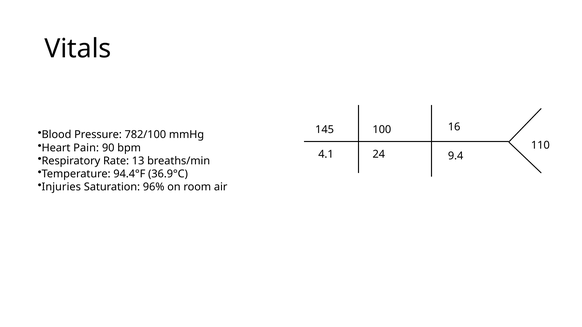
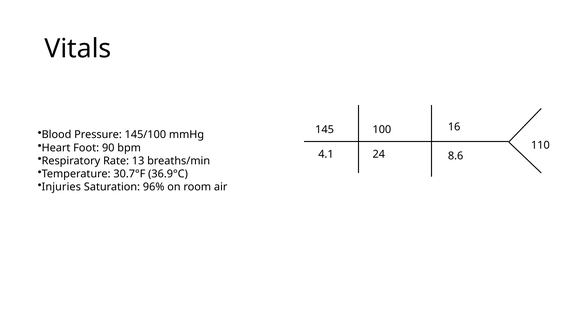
782/100: 782/100 -> 145/100 (145, 135)
Pain: Pain -> Foot (86, 148)
9.4: 9.4 -> 8.6 (456, 156)
94.4°F: 94.4°F -> 30.7°F (129, 174)
